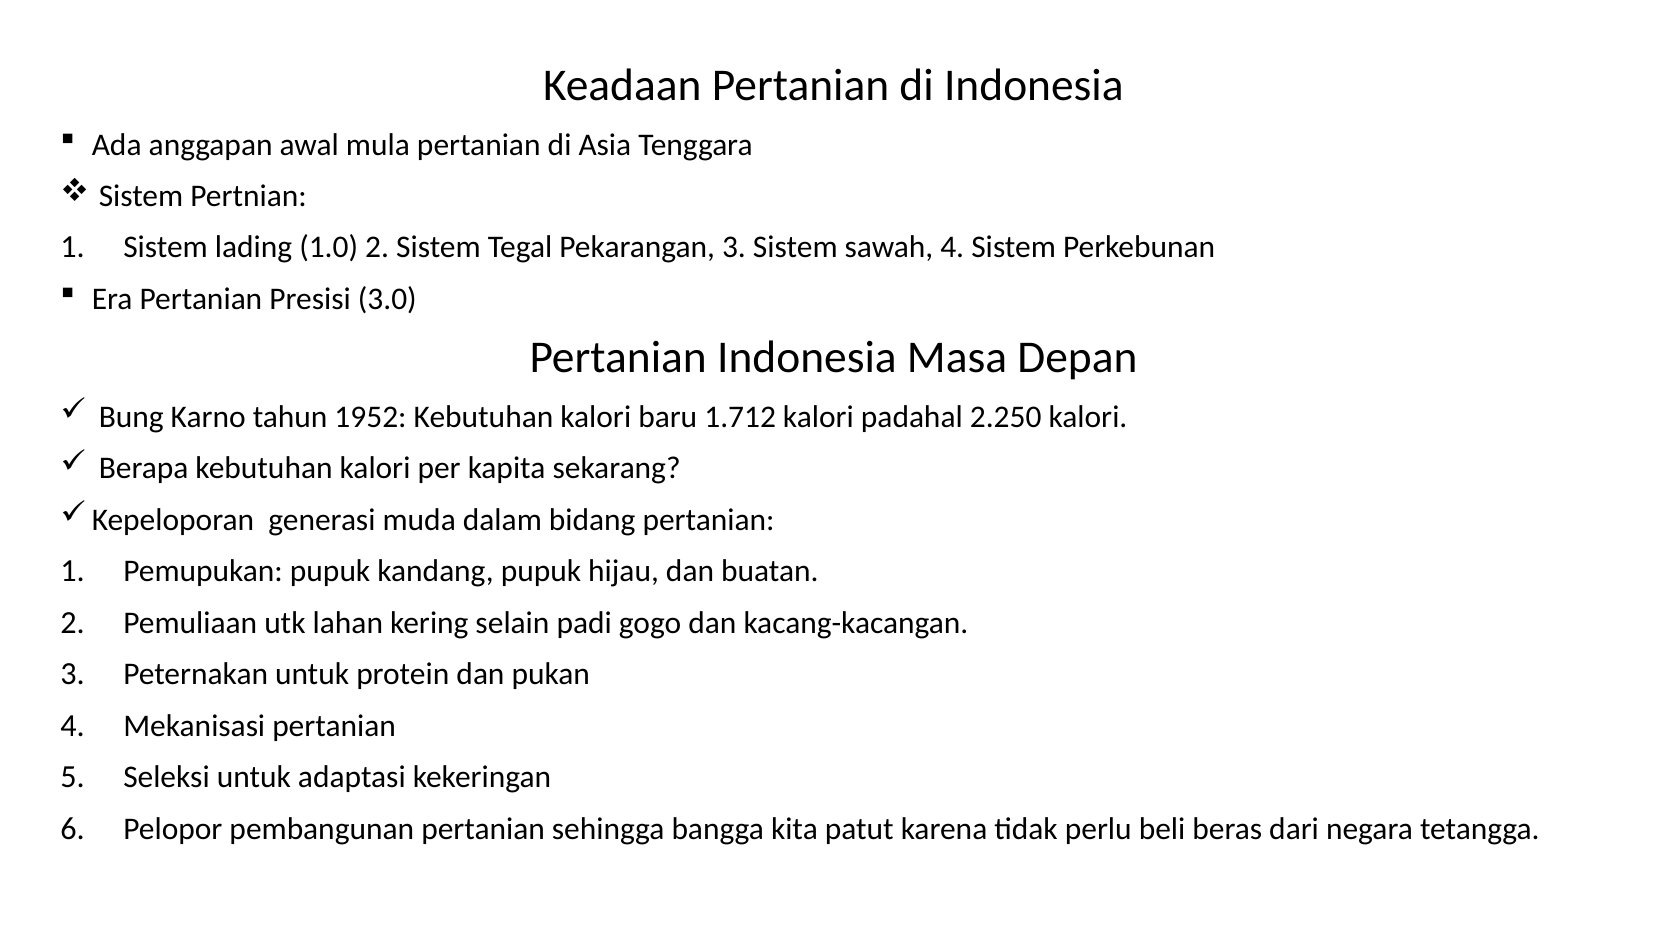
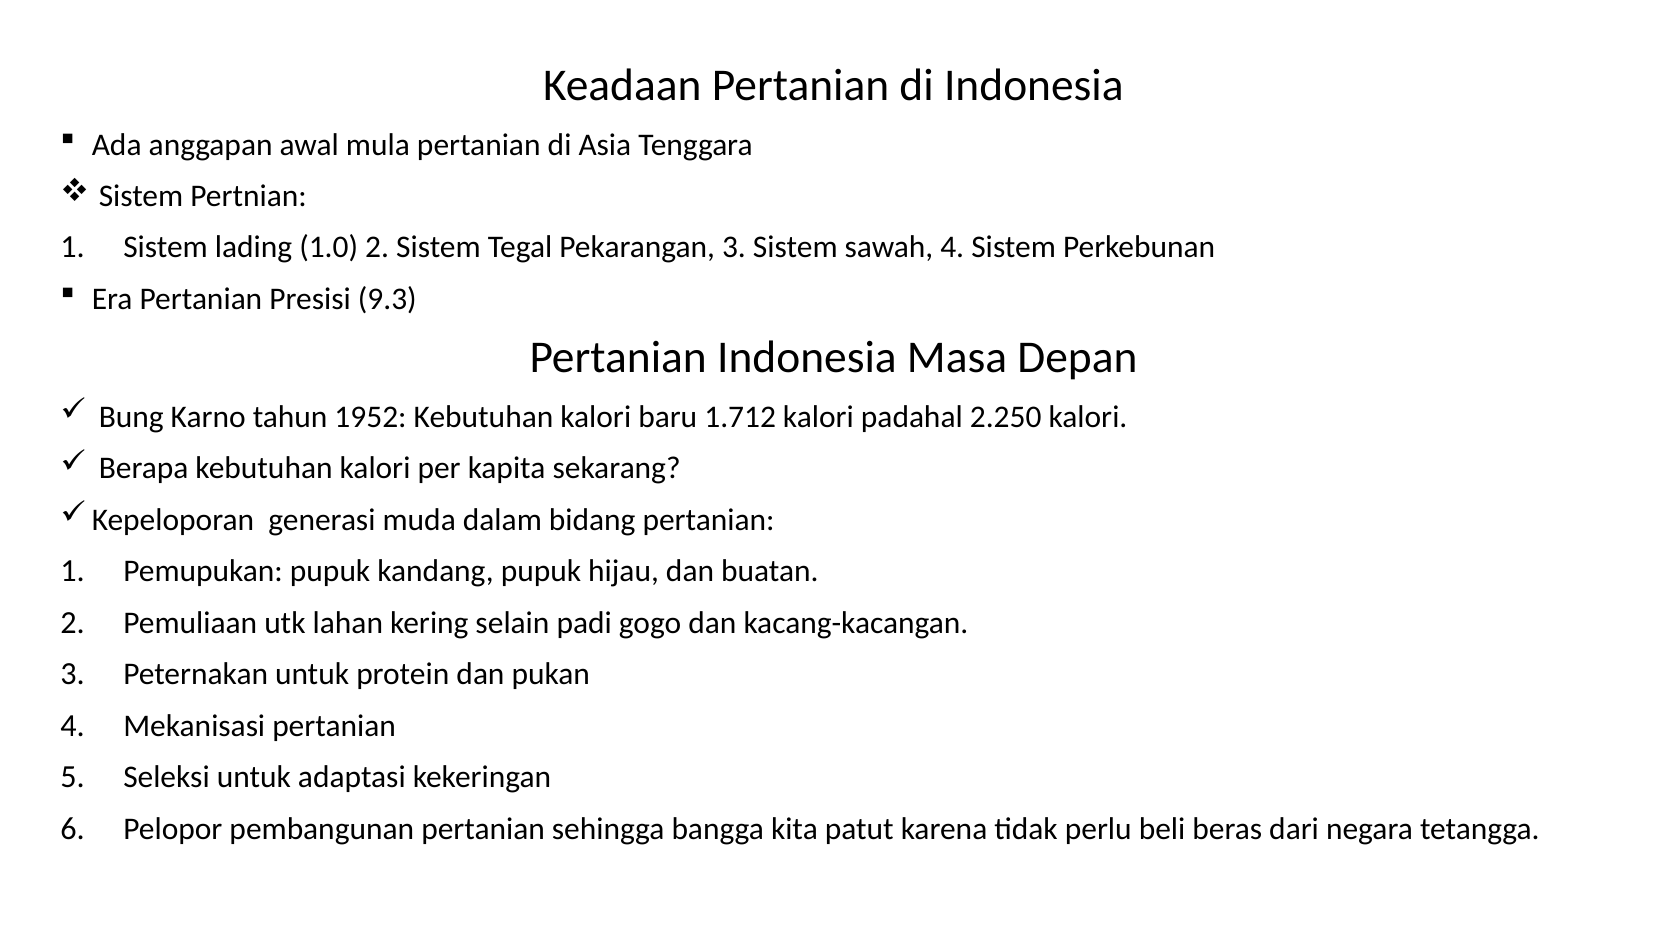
3.0: 3.0 -> 9.3 (387, 299)
